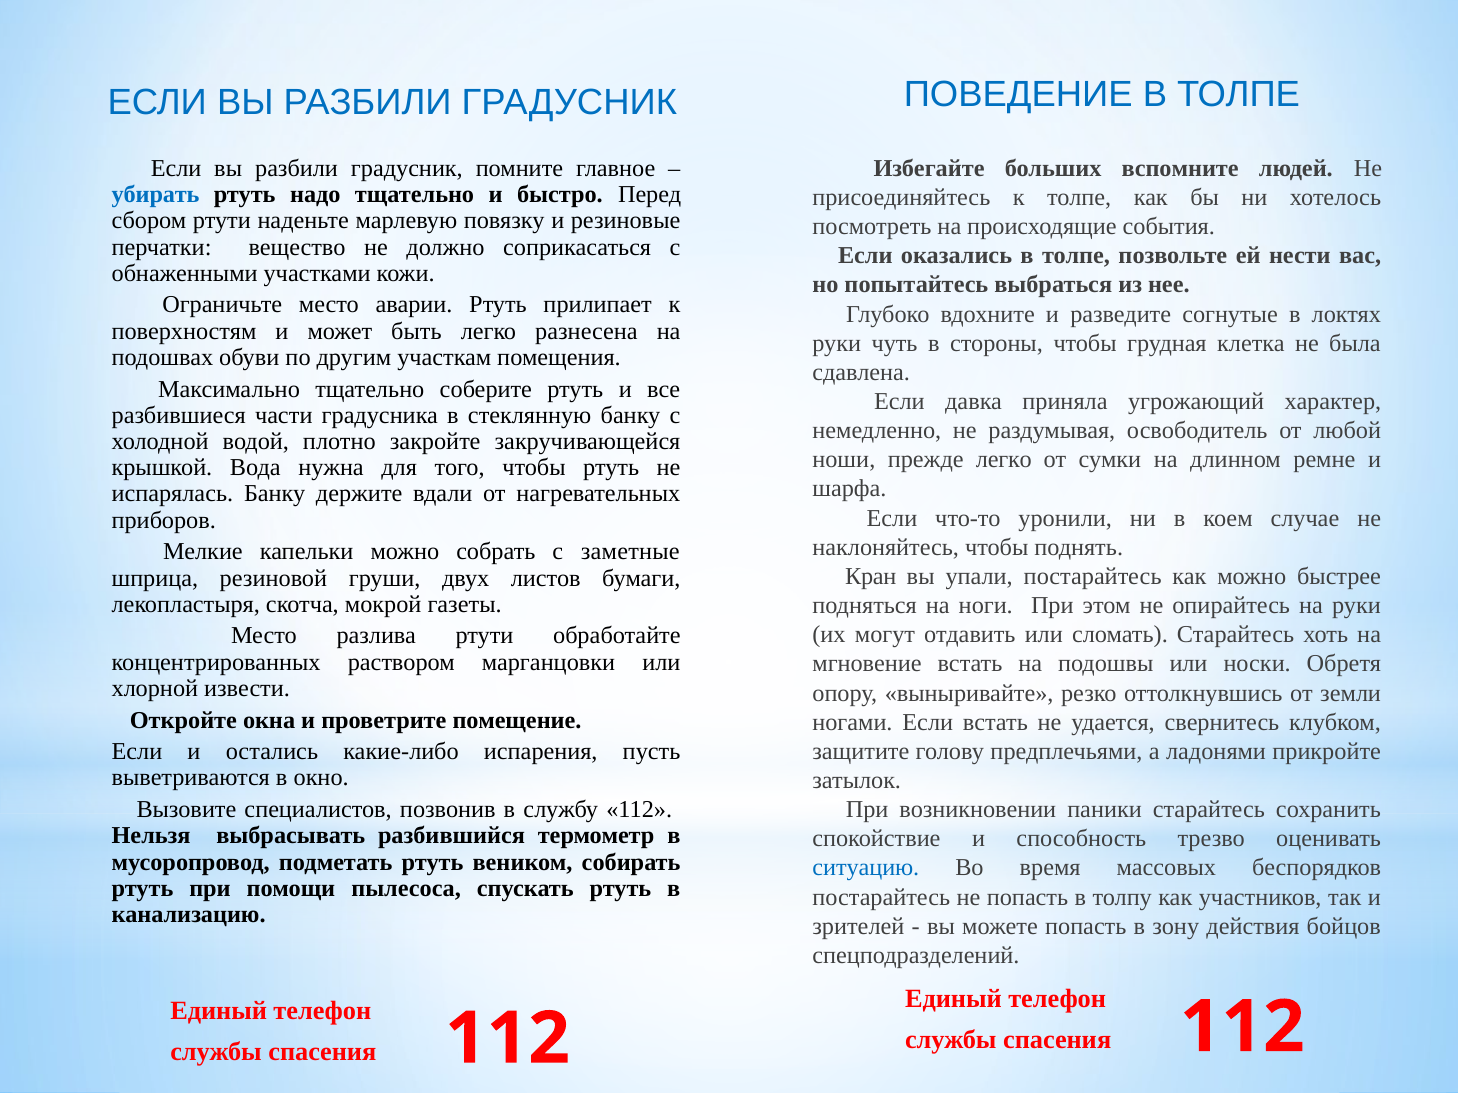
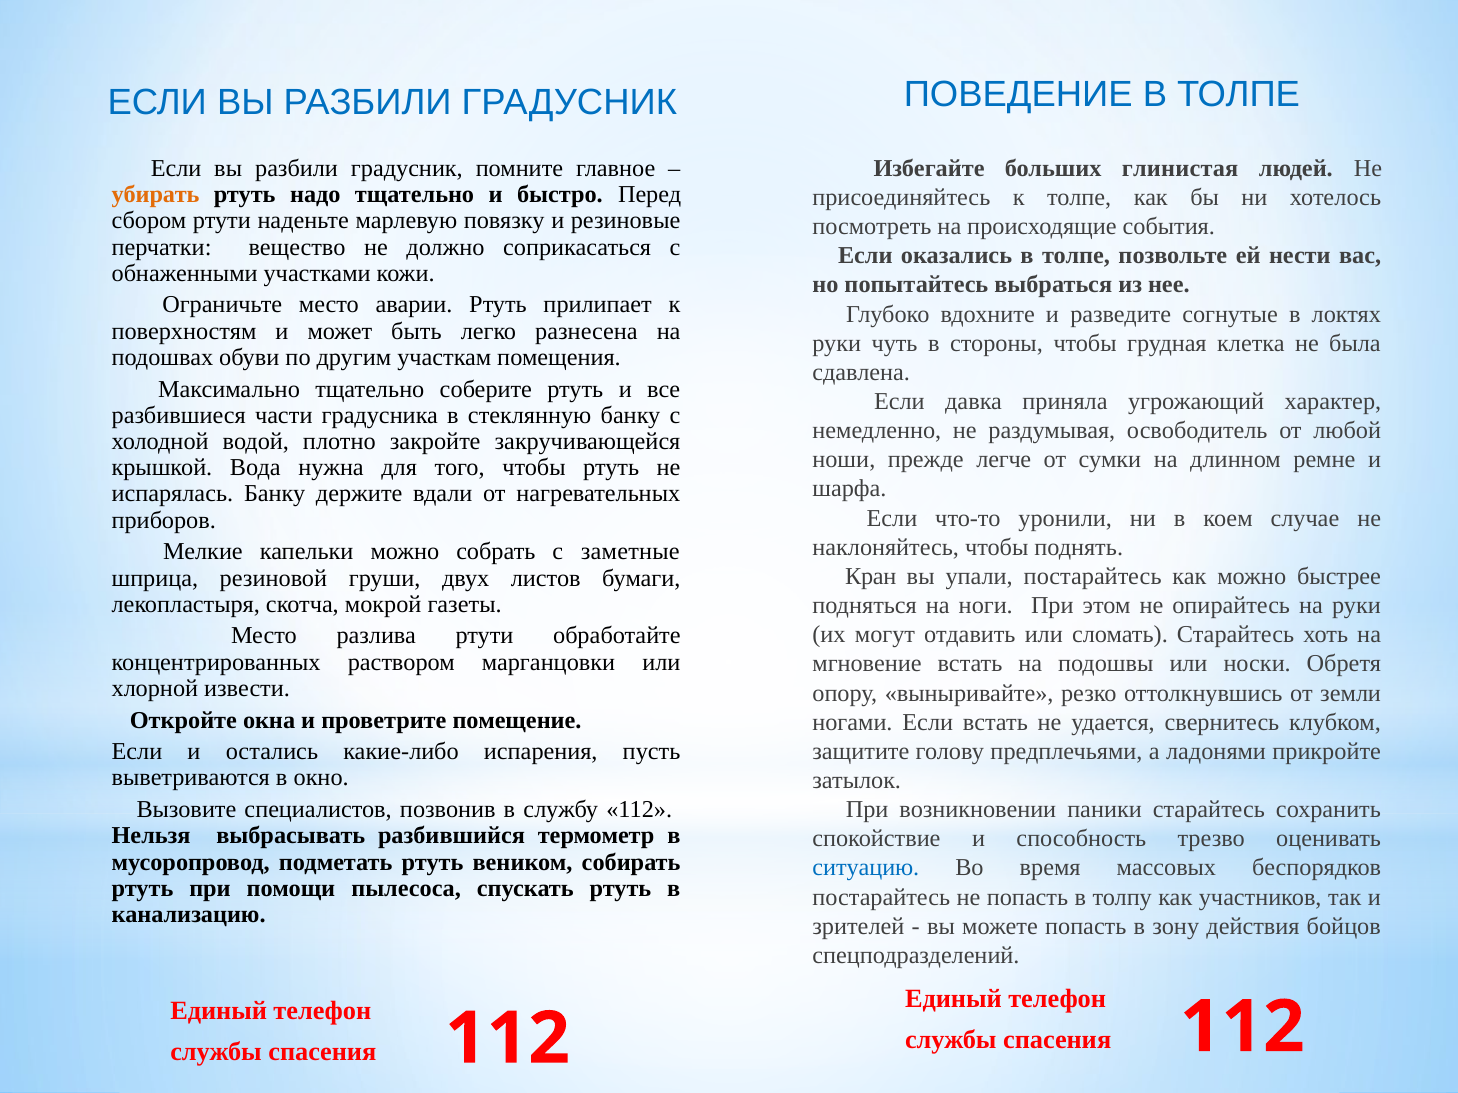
вспомните: вспомните -> глинистая (1180, 168)
убирать colour: blue -> orange (156, 195)
прежде легко: легко -> легче (1004, 460)
